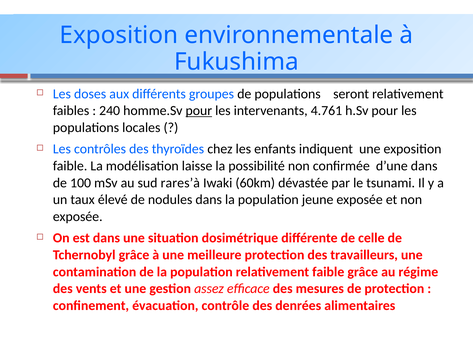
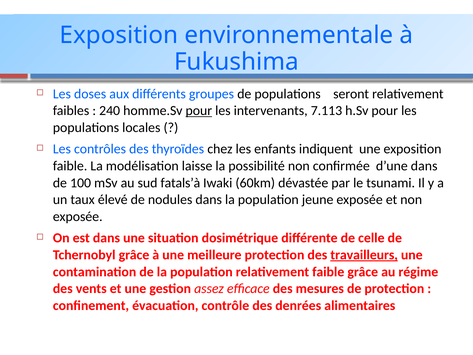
4.761: 4.761 -> 7.113 (326, 111)
rares’à: rares’à -> fatals’à (180, 183)
travailleurs underline: none -> present (364, 255)
